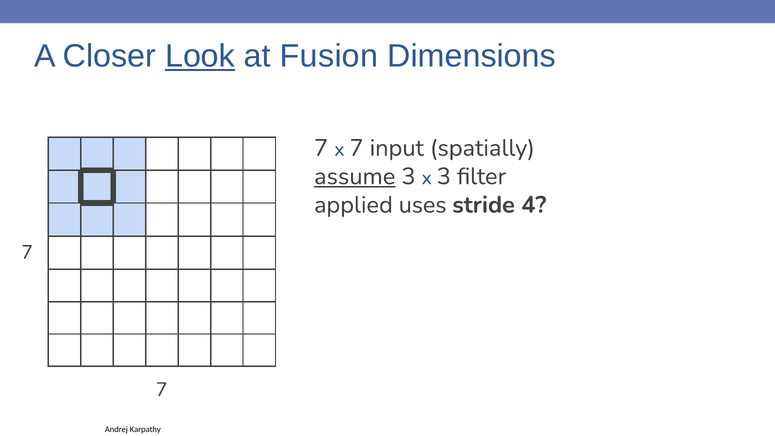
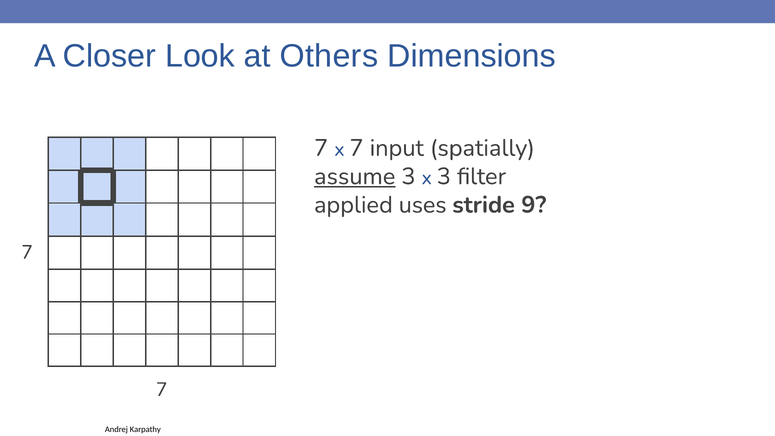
Look underline: present -> none (200, 56)
Fusion: Fusion -> Others (329, 56)
4: 4 -> 9 (534, 205)
